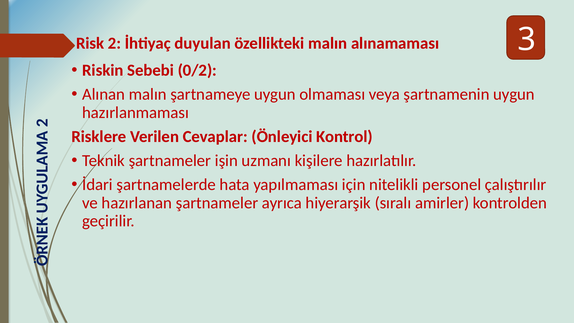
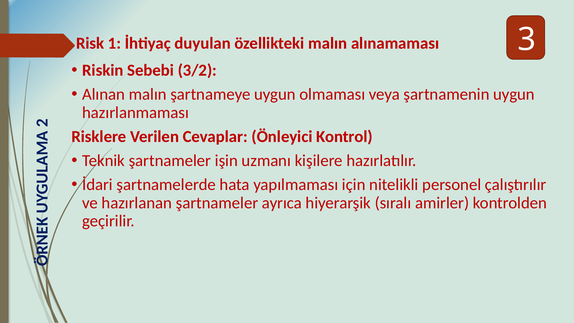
Risk 2: 2 -> 1 (114, 43)
0/2: 0/2 -> 3/2 (197, 70)
